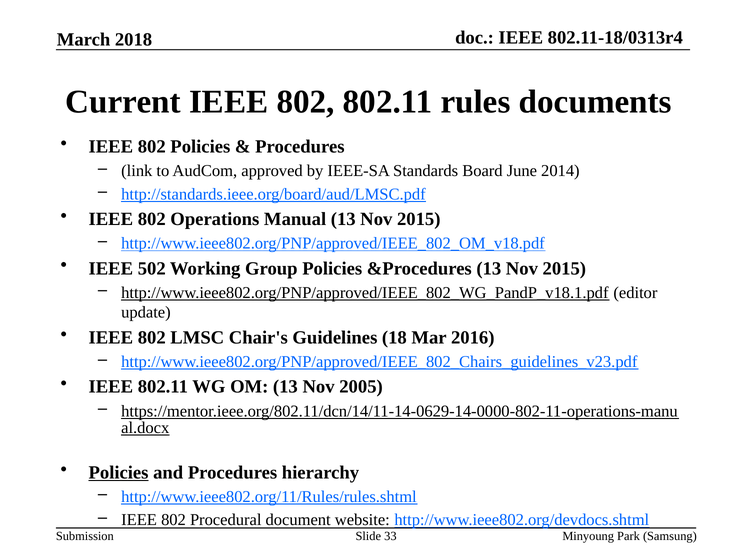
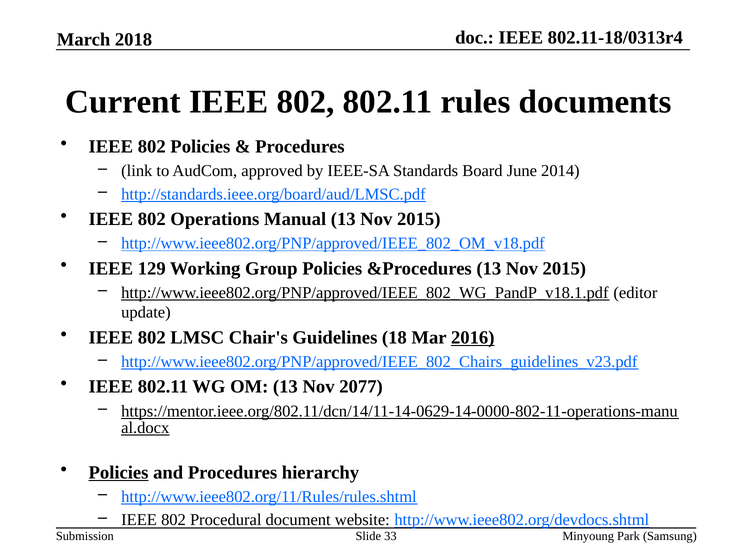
502: 502 -> 129 (152, 269)
2016 underline: none -> present (473, 338)
2005: 2005 -> 2077 (361, 387)
